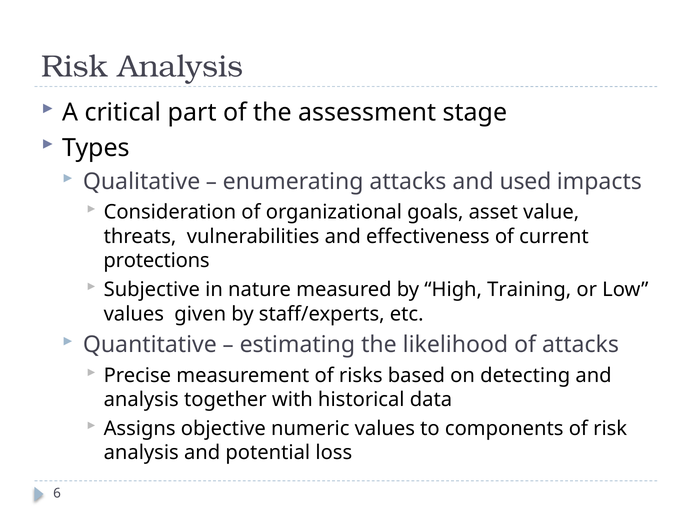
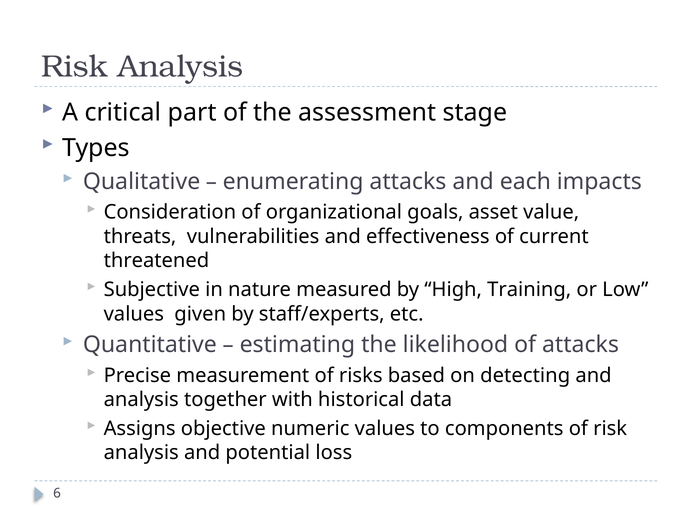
used: used -> each (525, 182)
protections: protections -> threatened (156, 261)
